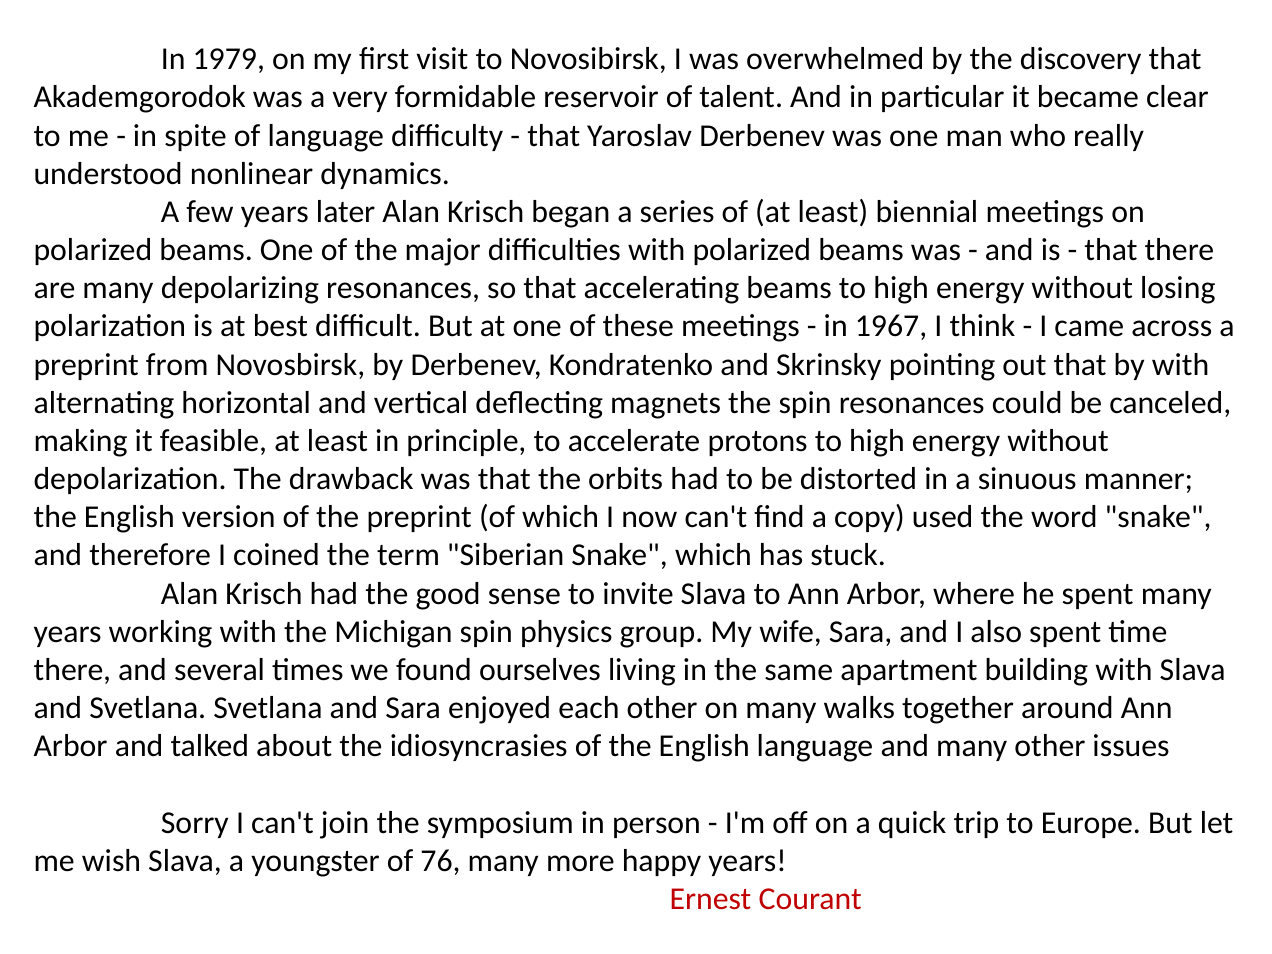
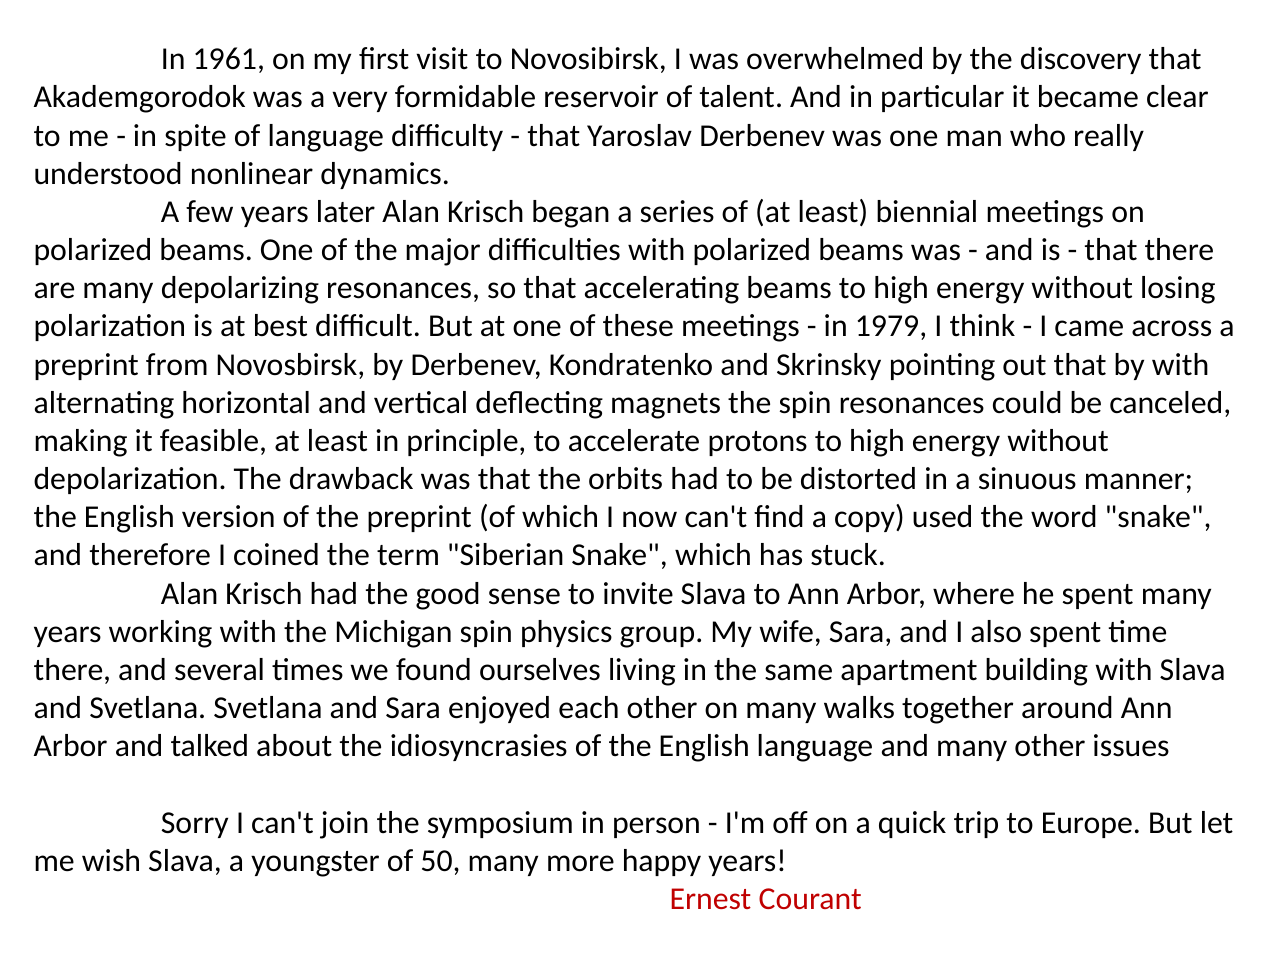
1979: 1979 -> 1961 (229, 59)
1967: 1967 -> 1979 (891, 326)
76: 76 -> 50 (441, 861)
